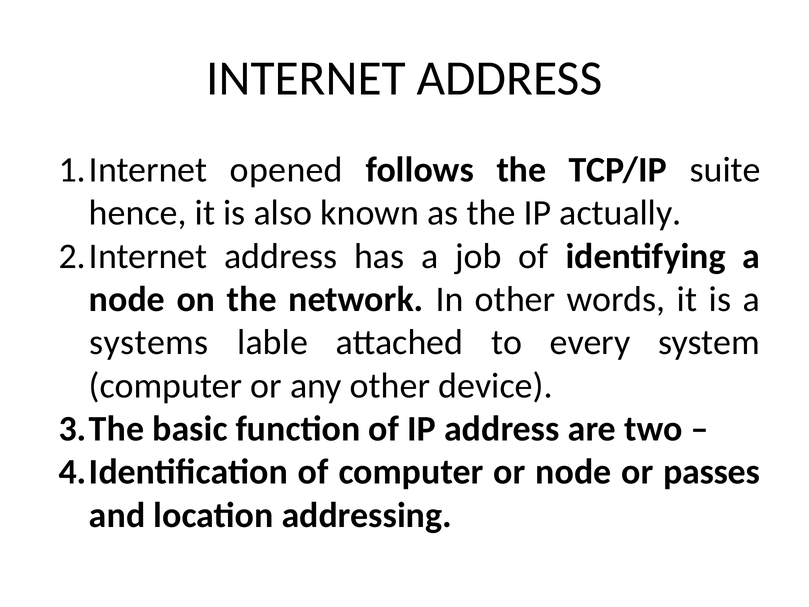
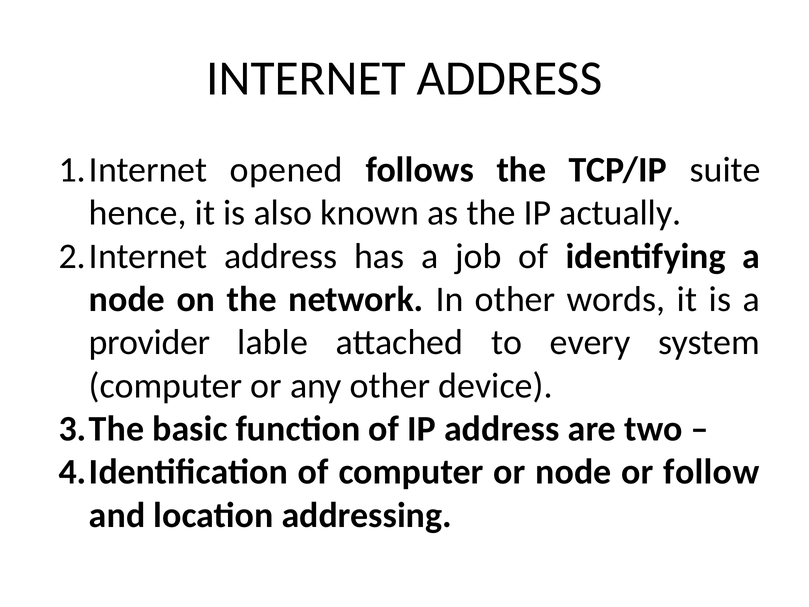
systems: systems -> provider (149, 342)
passes: passes -> follow (711, 472)
